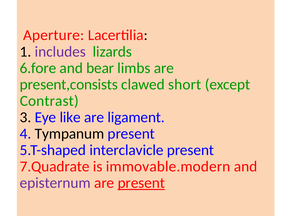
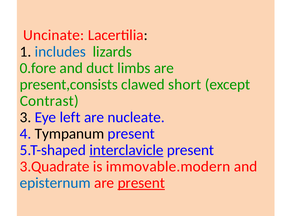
Aperture: Aperture -> Uncinate (54, 35)
includes colour: purple -> blue (60, 52)
6.fore: 6.fore -> 0.fore (38, 68)
bear: bear -> duct (100, 68)
like: like -> left (70, 118)
ligament: ligament -> nucleate (136, 118)
interclavicle underline: none -> present (126, 151)
7.Quadrate: 7.Quadrate -> 3.Quadrate (55, 167)
episternum colour: purple -> blue (55, 184)
